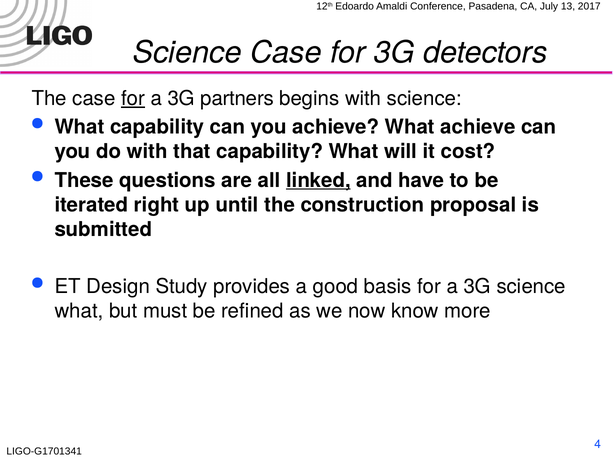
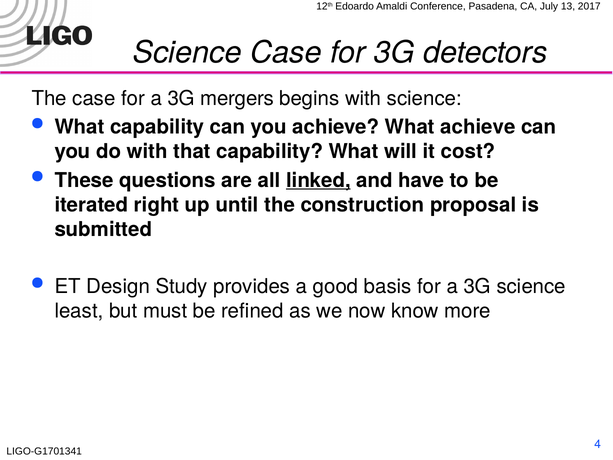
for underline: present -> none (133, 98)
partners: partners -> mergers (237, 98)
what: what -> least (79, 311)
